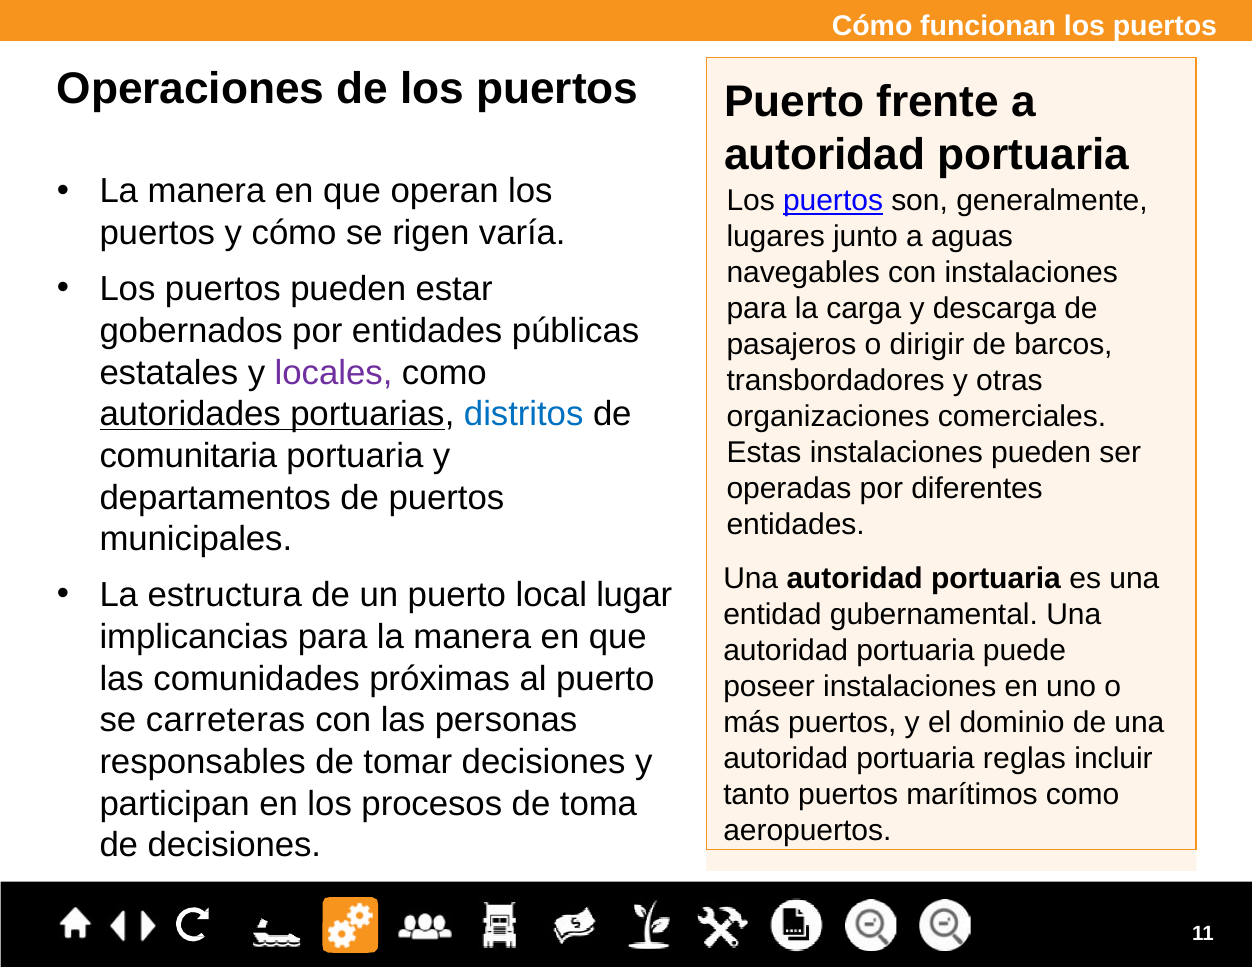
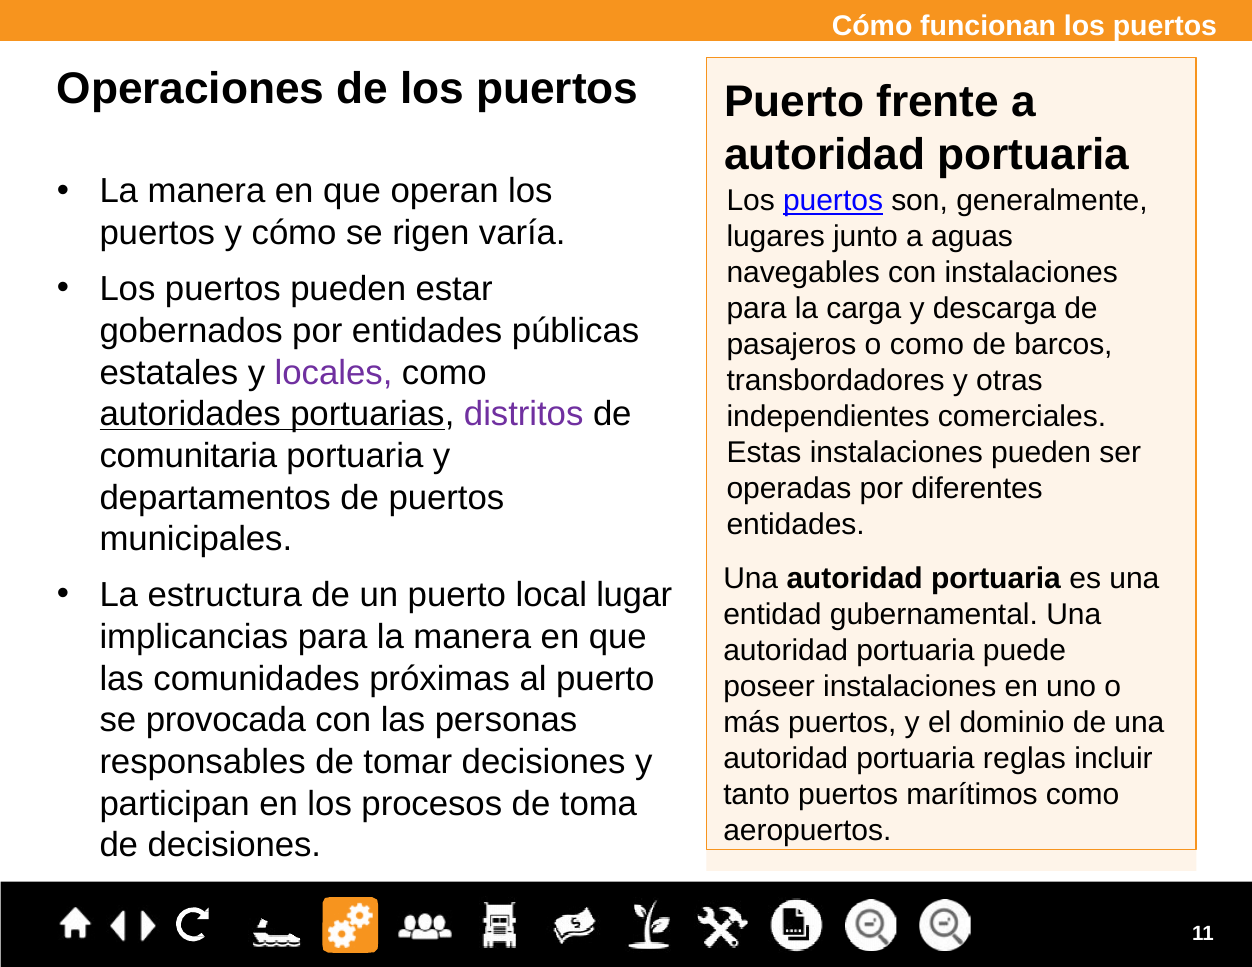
o dirigir: dirigir -> como (927, 345)
distritos colour: blue -> purple (524, 414)
organizaciones: organizaciones -> independientes (828, 417)
carreteras: carreteras -> provocada (226, 721)
